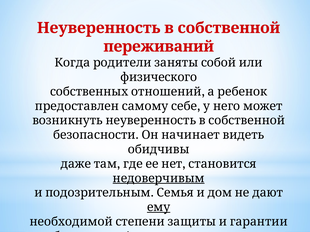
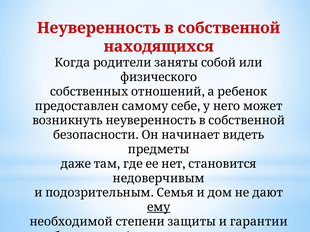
переживаний: переживаний -> находящихся (159, 47)
обидчивы: обидчивы -> предметы (159, 150)
недоверчивым underline: present -> none (159, 179)
